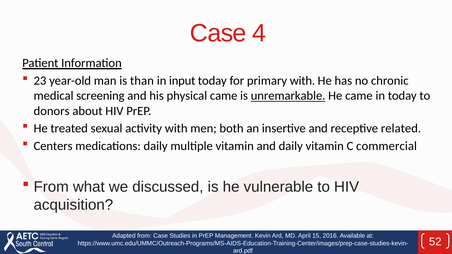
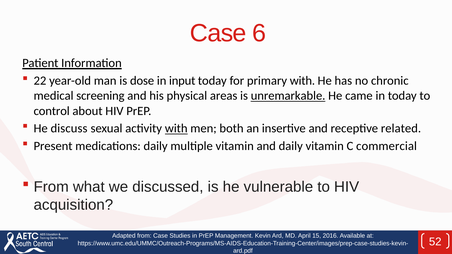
4: 4 -> 6 (259, 33)
23: 23 -> 22 (40, 81)
than: than -> dose (142, 81)
physical came: came -> areas (224, 96)
donors: donors -> control (52, 111)
treated: treated -> discuss (69, 129)
with underline: none -> present (176, 129)
Centers: Centers -> Present (53, 146)
